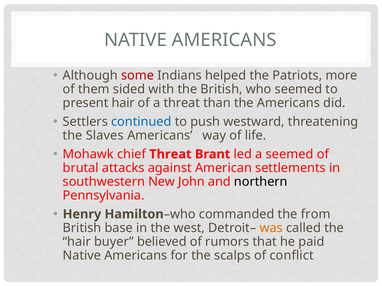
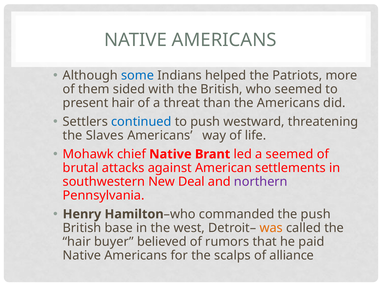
some colour: red -> blue (138, 76)
chief Threat: Threat -> Native (170, 154)
John: John -> Deal (191, 182)
northern colour: black -> purple (261, 182)
the from: from -> push (316, 215)
conflict: conflict -> alliance (292, 256)
